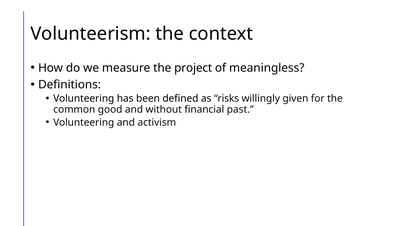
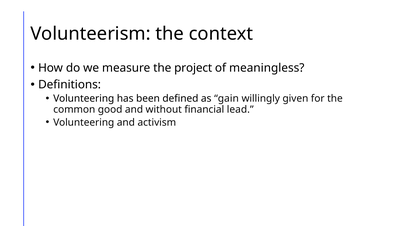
risks: risks -> gain (226, 99)
past: past -> lead (240, 109)
